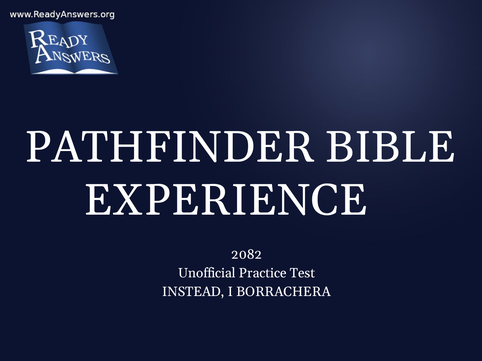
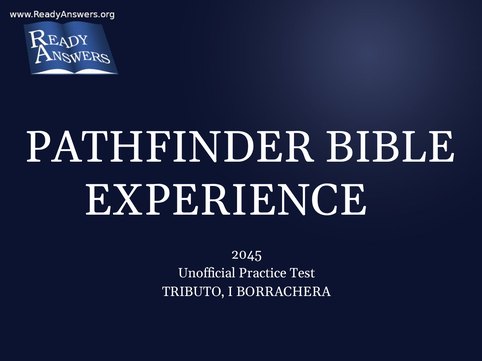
2082: 2082 -> 2045 (247, 255)
INSTEAD: INSTEAD -> TRIBUTO (193, 292)
